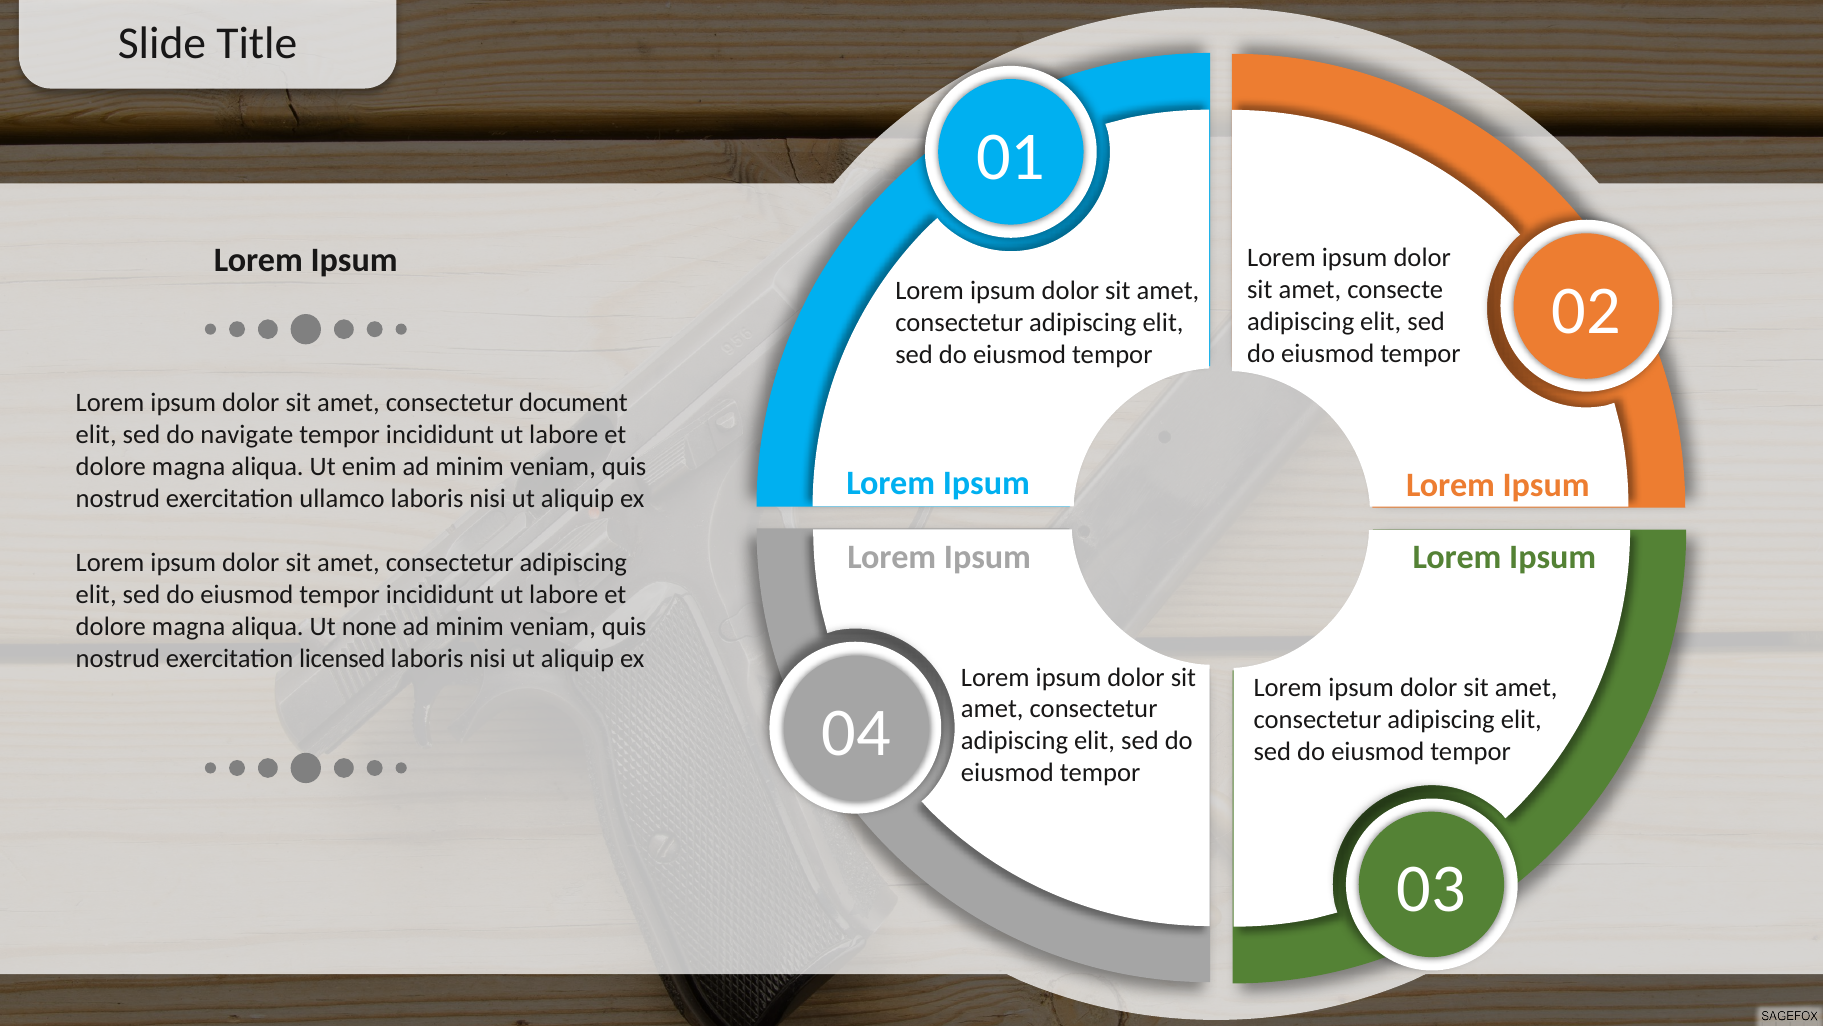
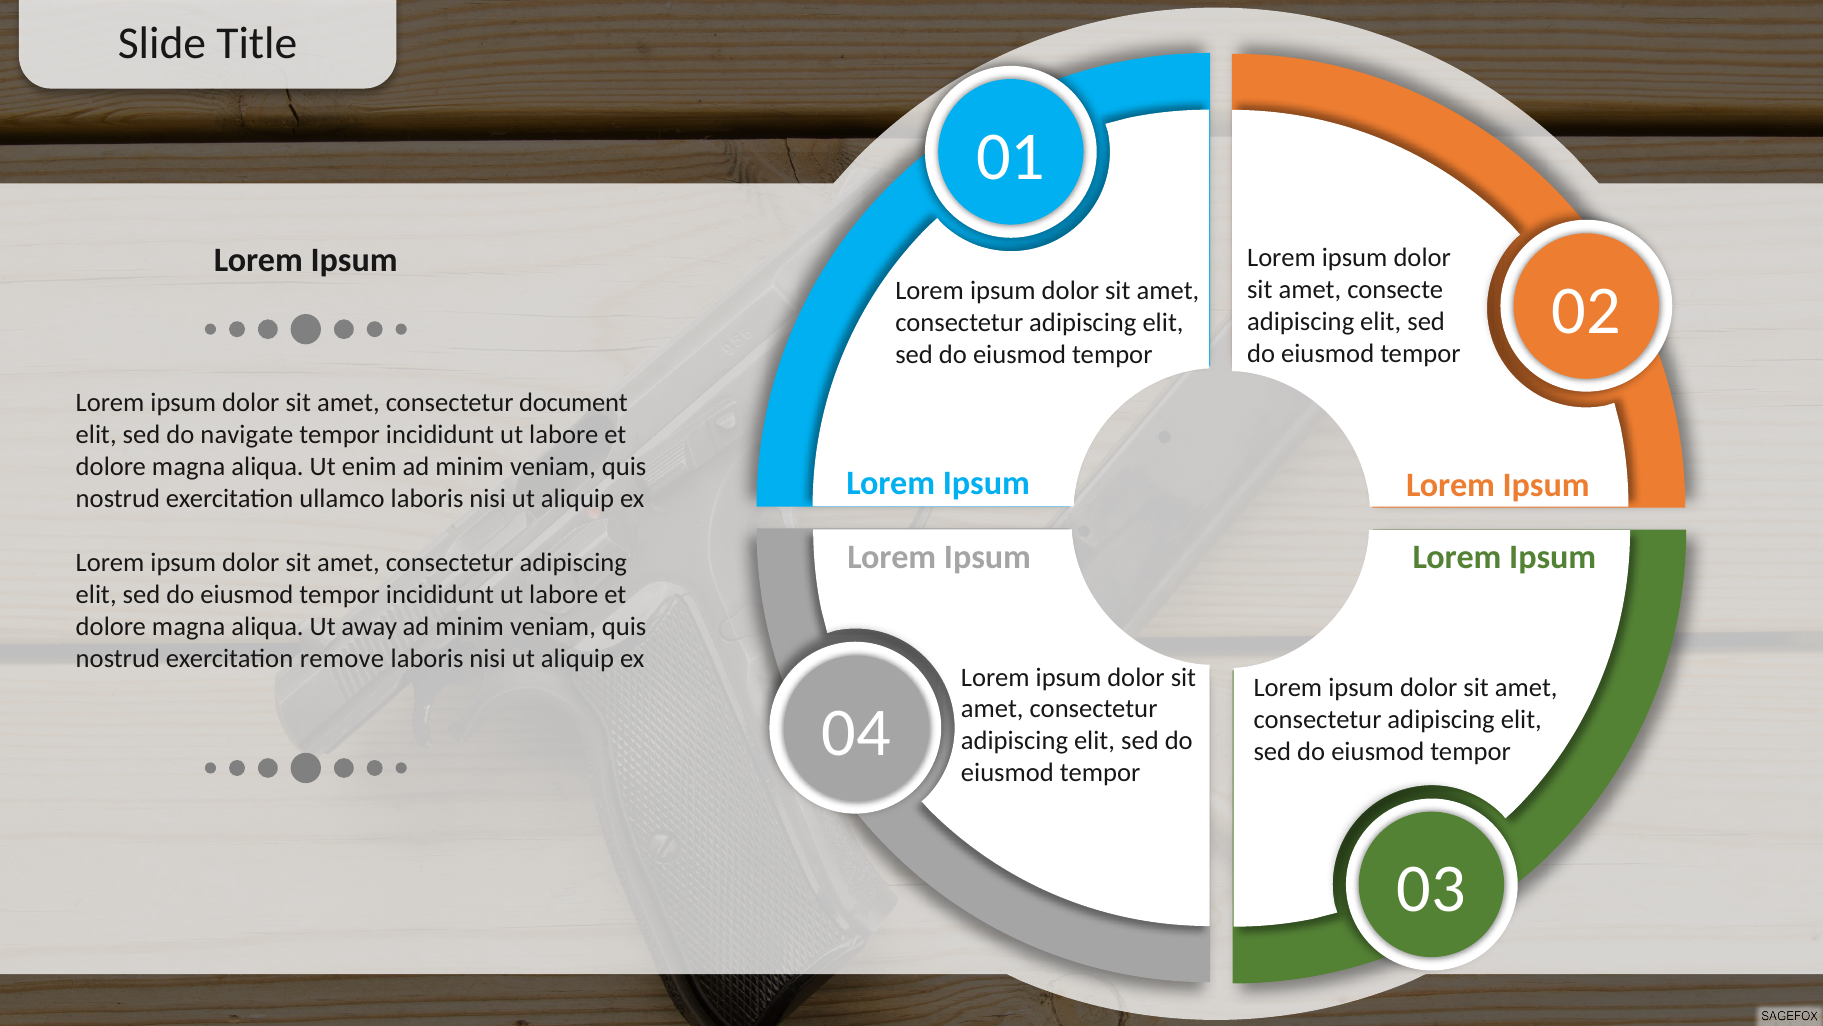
none: none -> away (369, 626)
licensed: licensed -> remove (342, 658)
